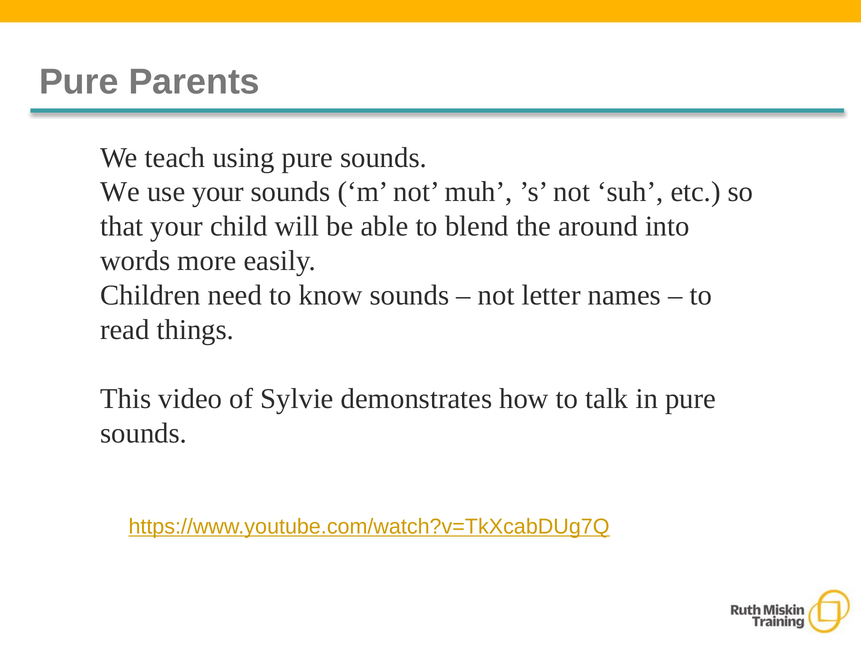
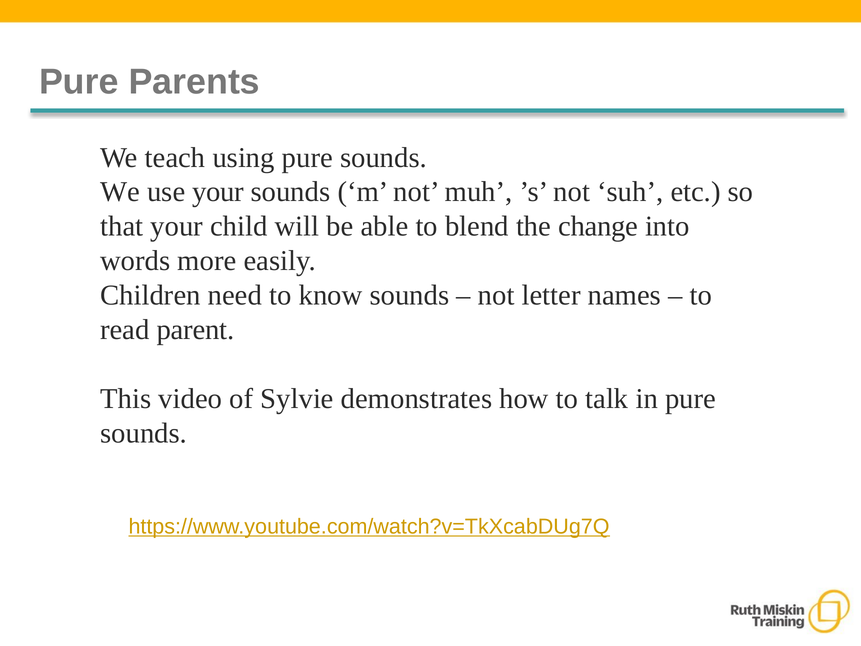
around: around -> change (598, 226)
things: things -> parent (196, 330)
